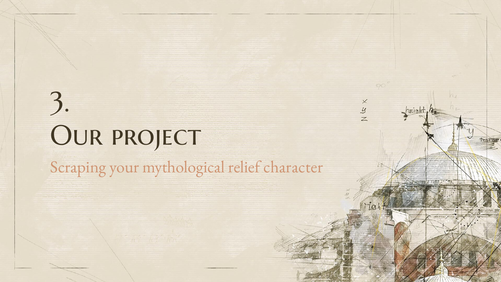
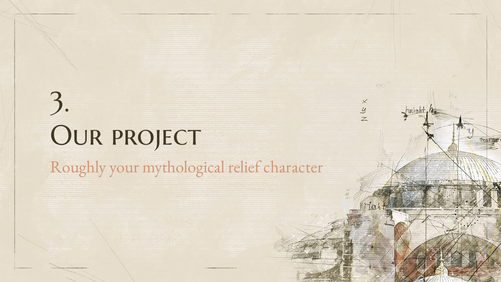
Scraping: Scraping -> Roughly (78, 167)
